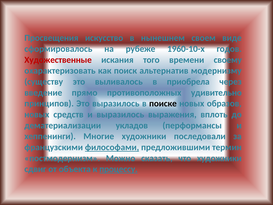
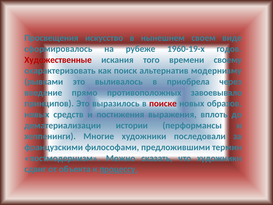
1960-10-х: 1960-10-х -> 1960-19-х (186, 49)
существу: существу -> рывками (44, 82)
удивительно: удивительно -> завоевывало (216, 93)
поиске colour: black -> red (163, 103)
и выразилось: выразилось -> постижения (120, 114)
укладов: укладов -> истории (132, 125)
философами underline: present -> none (112, 147)
